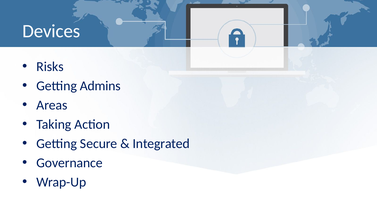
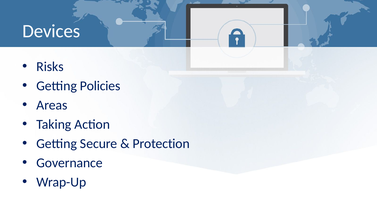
Admins: Admins -> Policies (100, 86)
Integrated: Integrated -> Protection (161, 144)
